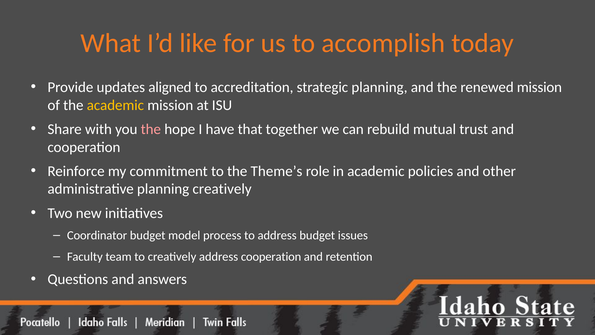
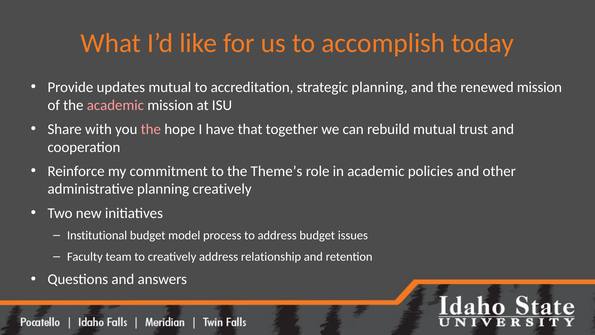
updates aligned: aligned -> mutual (170, 87)
academic colour: yellow -> pink (115, 105)
Coordinator: Coordinator -> Institutional (97, 235)
address cooperation: cooperation -> relationship (271, 256)
